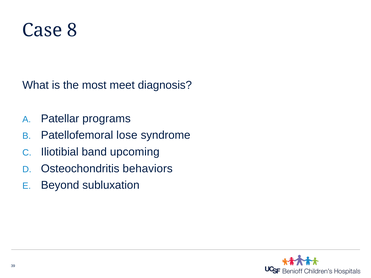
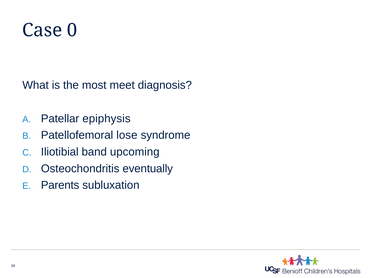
8: 8 -> 0 (72, 30)
programs: programs -> epiphysis (106, 119)
behaviors: behaviors -> eventually (148, 169)
Beyond: Beyond -> Parents (60, 185)
